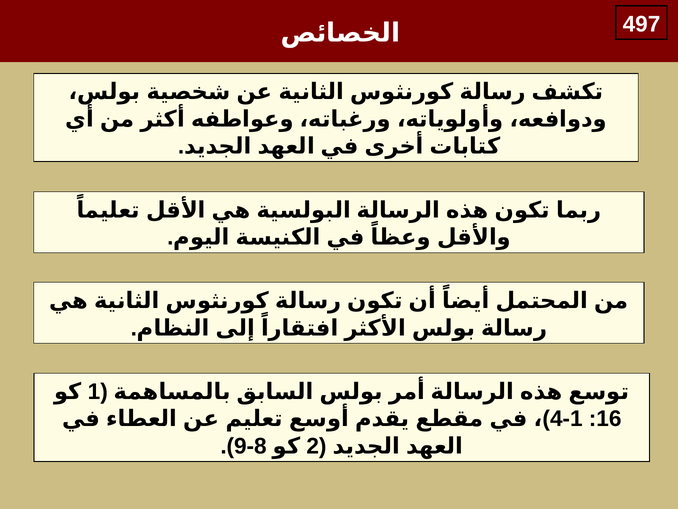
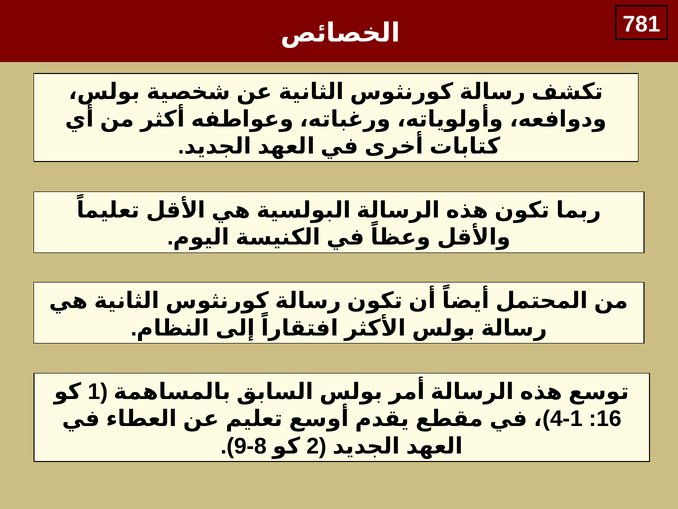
497: 497 -> 781 (642, 24)
